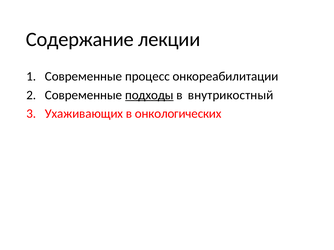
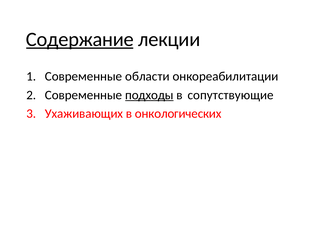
Содержание underline: none -> present (80, 39)
процесс: процесс -> области (147, 77)
внутрикостный: внутрикостный -> сопутствующие (231, 95)
